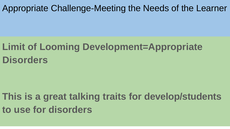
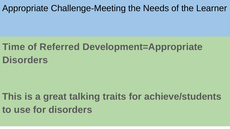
Limit: Limit -> Time (14, 47)
Looming: Looming -> Referred (60, 47)
develop/students: develop/students -> achieve/students (183, 97)
